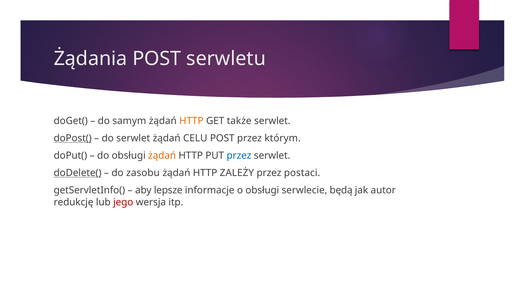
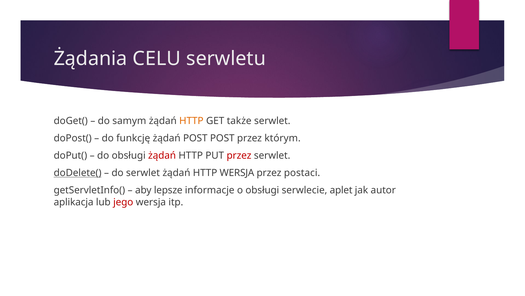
Żądania POST: POST -> CELU (157, 59)
doPost( underline: present -> none (73, 138)
do serwlet: serwlet -> funkcję (133, 138)
żądań CELU: CELU -> POST (195, 138)
żądań colour: orange -> red (162, 155)
przez colour: blue -> red (239, 155)
do zasobu: zasobu -> serwlet (143, 173)
HTTP ZALEŻY: ZALEŻY -> WERSJA (237, 173)
będą: będą -> aplet (341, 190)
redukcję: redukcję -> aplikacja (74, 202)
